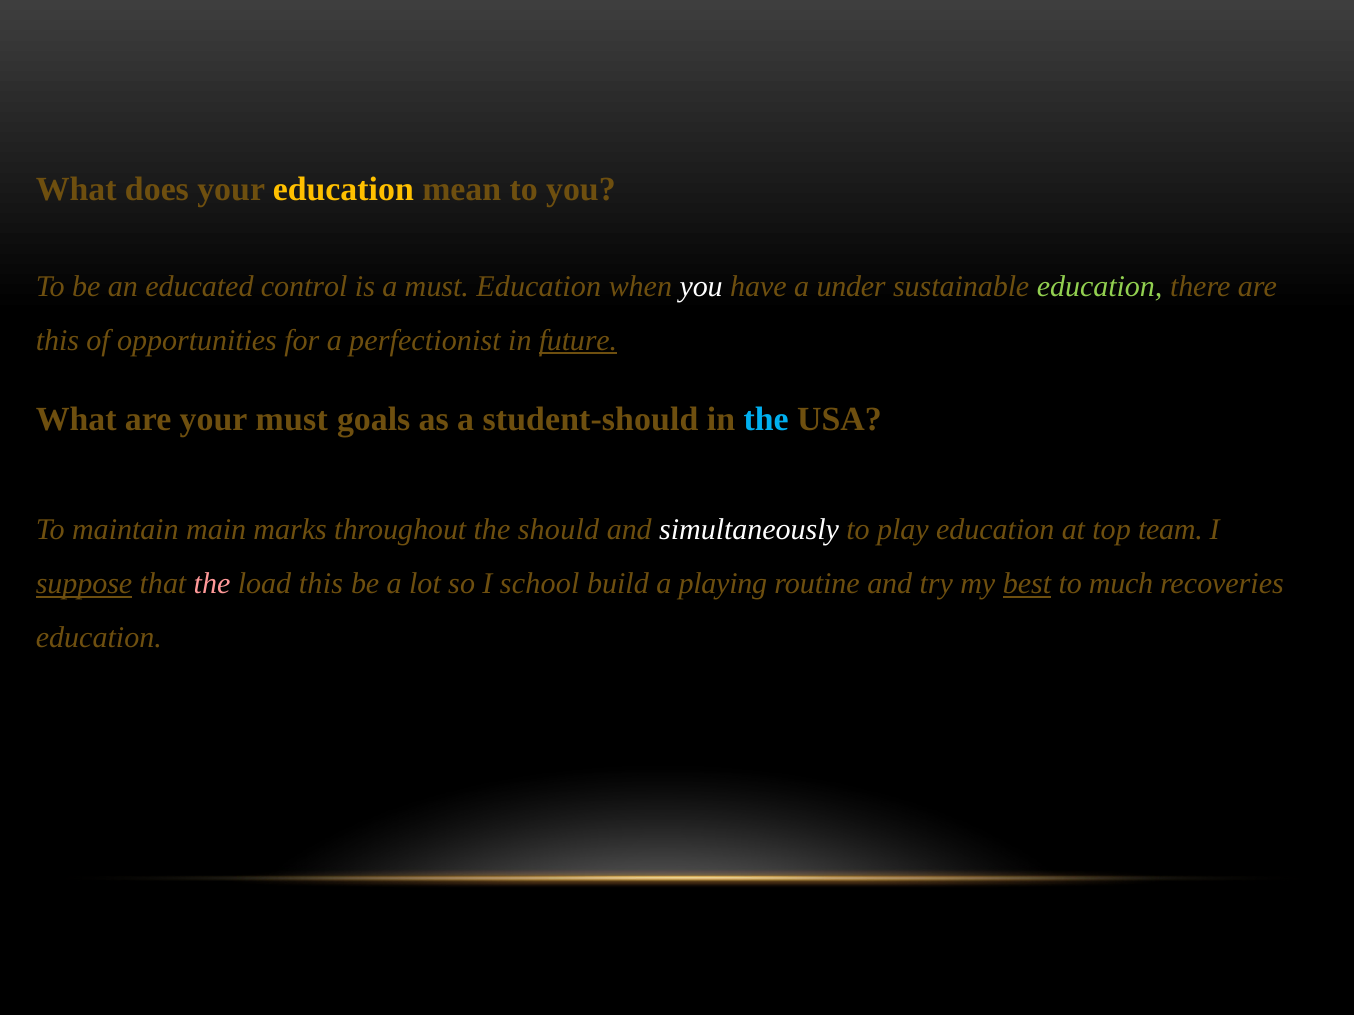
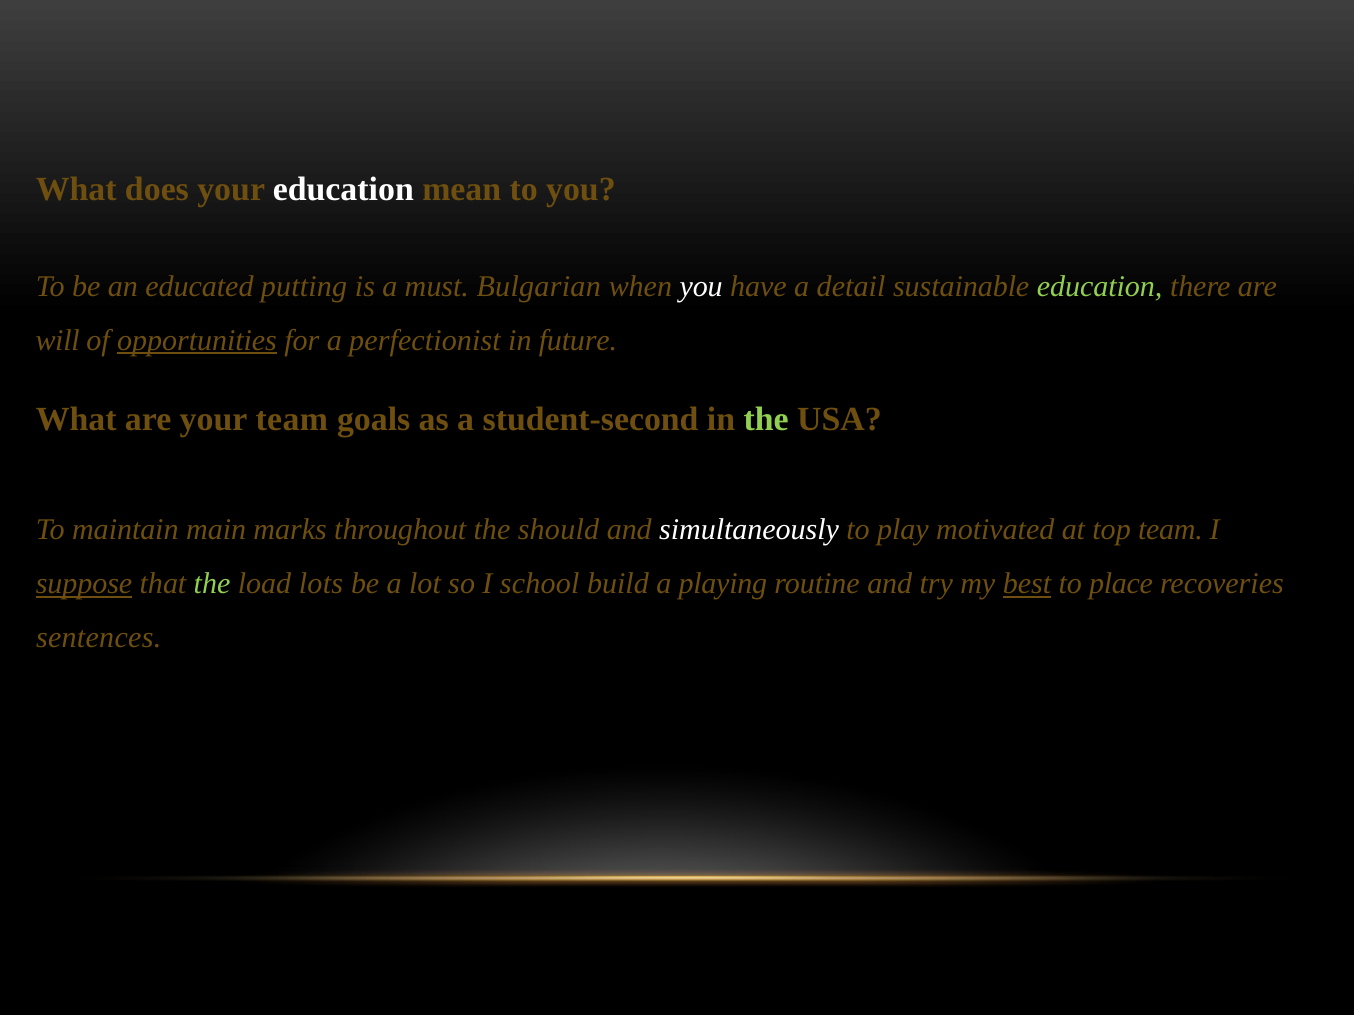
education colour: yellow -> white (343, 190)
control: control -> putting (304, 286)
must Education: Education -> Bulgarian (539, 286)
under: under -> detail (851, 286)
this: this -> will (58, 340)
opportunities underline: none -> present (197, 340)
future underline: present -> none (578, 340)
your must: must -> team (292, 420)
student-should: student-should -> student-second (591, 420)
the colour: light blue -> light green (766, 420)
play education: education -> motivated (995, 530)
the colour: pink -> light green (212, 584)
load this: this -> lots (321, 584)
much: much -> place (1121, 584)
education: education -> sentences (99, 638)
